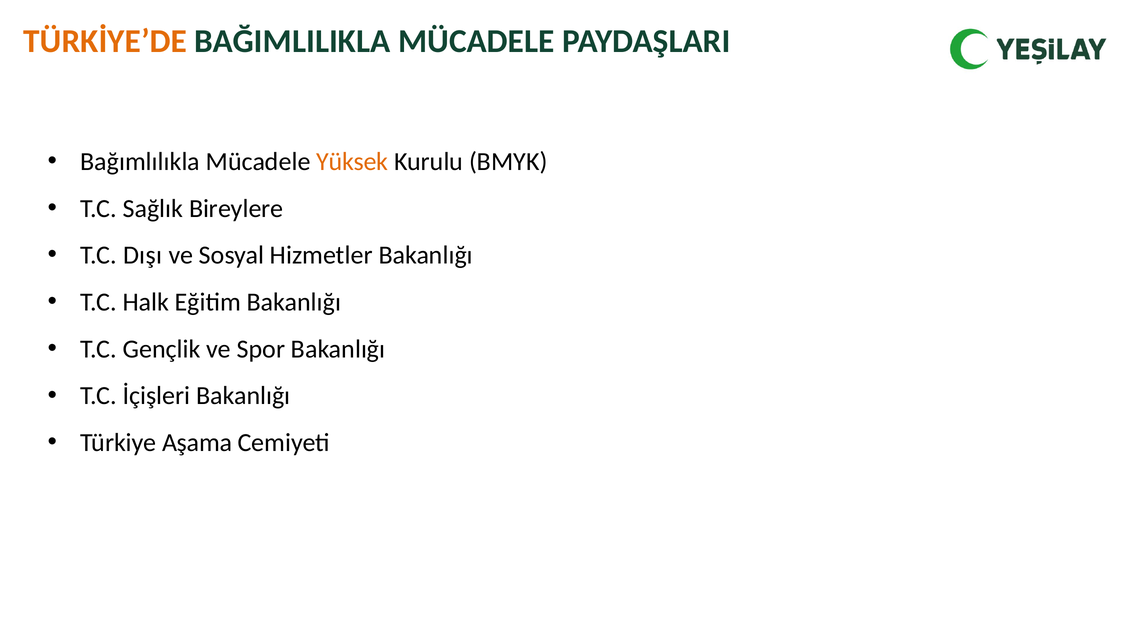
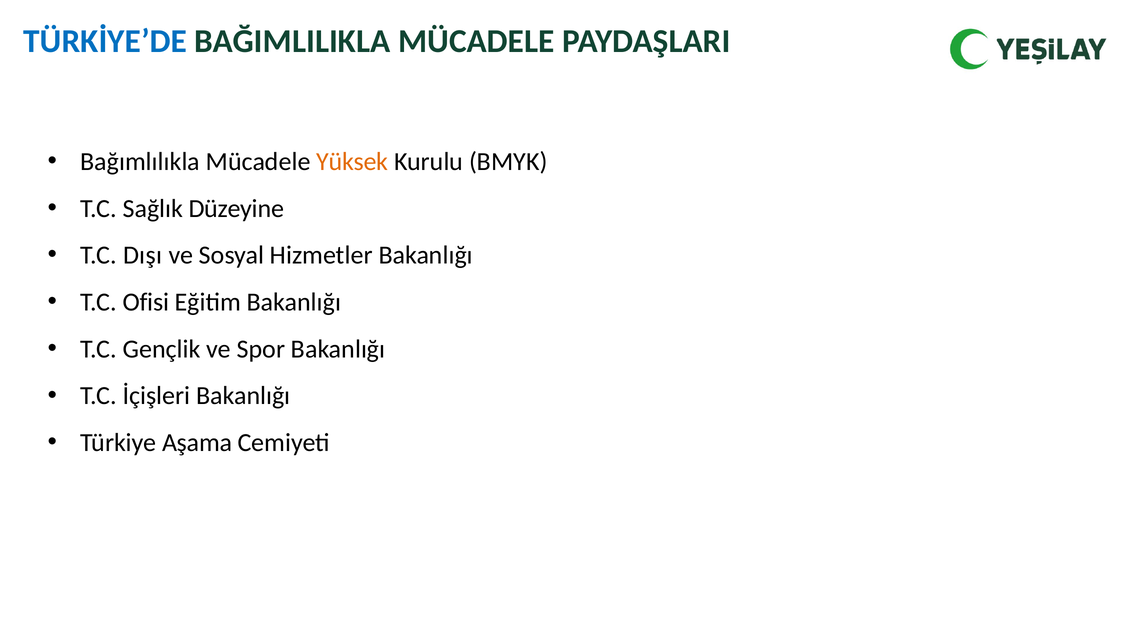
TÜRKİYE’DE colour: orange -> blue (105, 41)
Bireylere: Bireylere -> Düzeyine (236, 208)
Halk: Halk -> Ofisi (146, 302)
